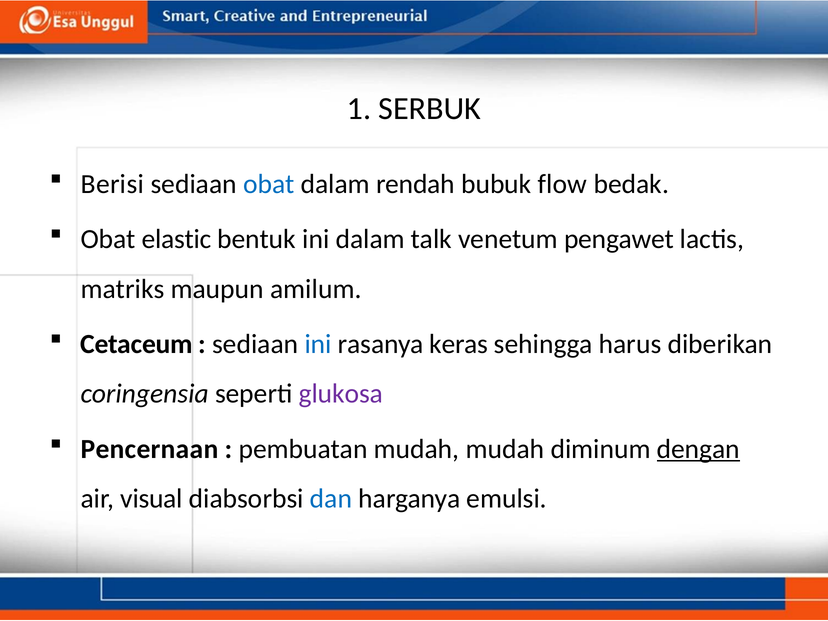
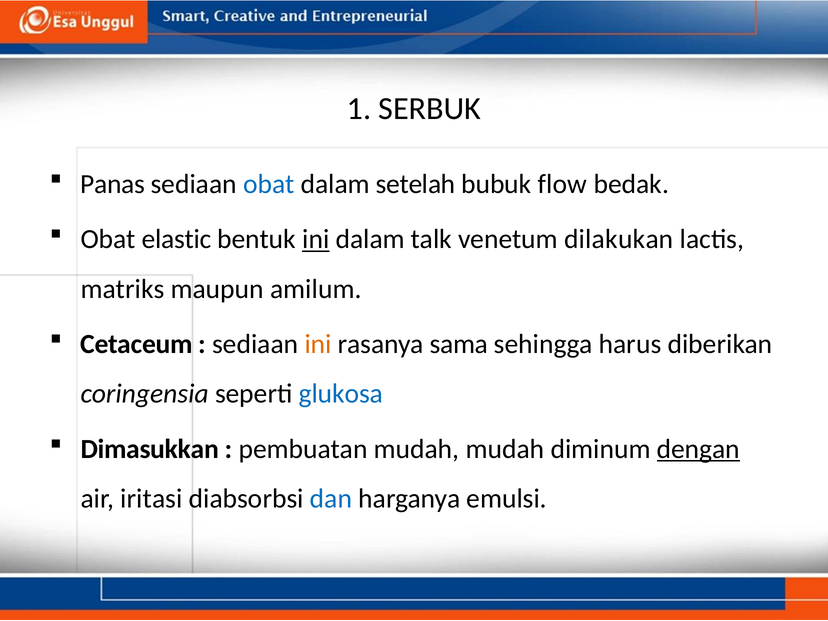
Berisi: Berisi -> Panas (113, 184)
rendah: rendah -> setelah (416, 184)
ini underline: none -> present (316, 239)
pengawet: pengawet -> dilakukan (619, 239)
ini colour: blue -> orange (318, 344)
keras: keras -> sama (459, 344)
glukosa colour: purple -> blue (341, 394)
Pencernaan: Pencernaan -> Dimasukkan (150, 449)
visual: visual -> iritasi (151, 499)
